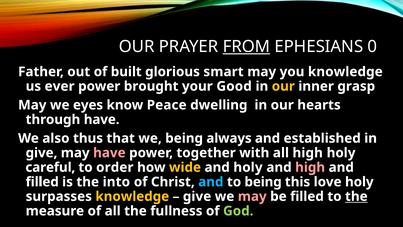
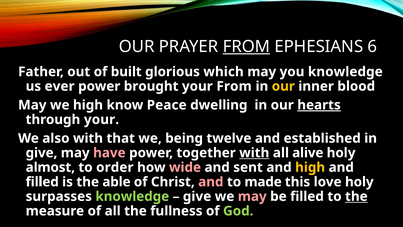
0: 0 -> 6 (372, 47)
smart: smart -> which (224, 72)
your Good: Good -> From (234, 86)
grasp: grasp -> blood (356, 86)
we eyes: eyes -> high (88, 105)
hearts underline: none -> present (319, 105)
through have: have -> your (102, 119)
also thus: thus -> with (88, 138)
always: always -> twelve (229, 138)
with underline: none -> present (254, 153)
all high: high -> alive (308, 153)
careful: careful -> almost (50, 167)
wide colour: yellow -> pink (185, 167)
and holy: holy -> sent (248, 167)
high colour: pink -> yellow (310, 167)
into: into -> able (116, 182)
and colour: light blue -> pink (211, 182)
to being: being -> made (263, 182)
knowledge colour: yellow -> light green (132, 196)
